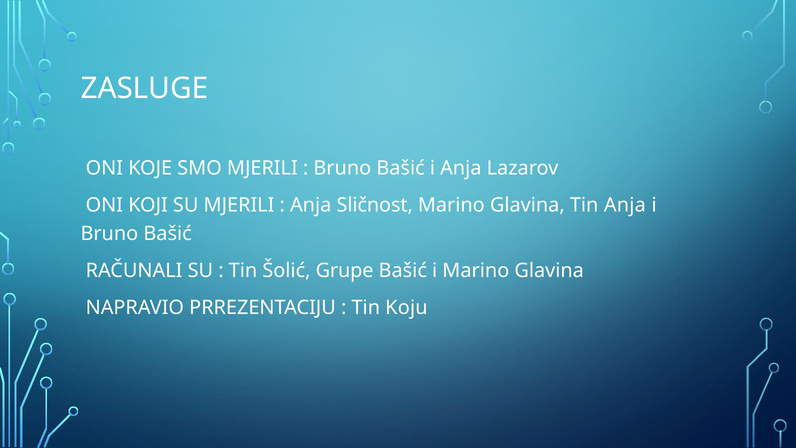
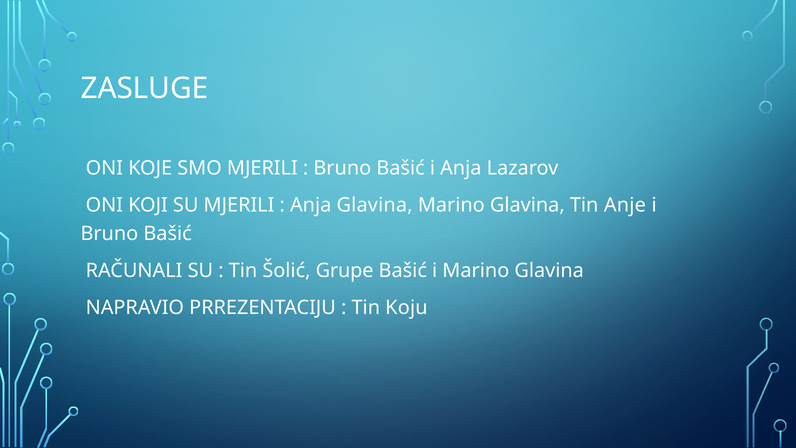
Anja Sličnost: Sličnost -> Glavina (375, 205)
Tin Anja: Anja -> Anje (625, 205)
